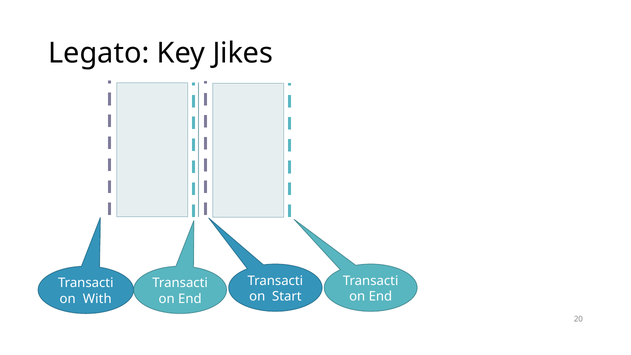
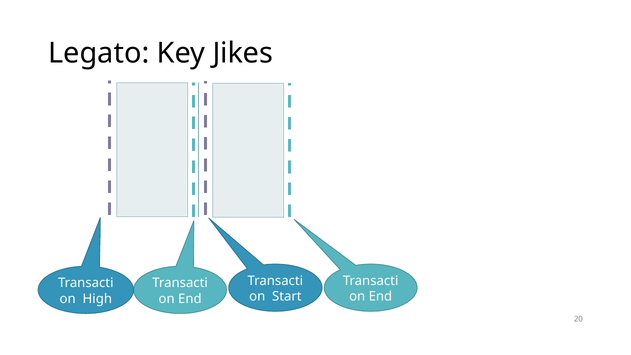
With: With -> High (97, 299)
